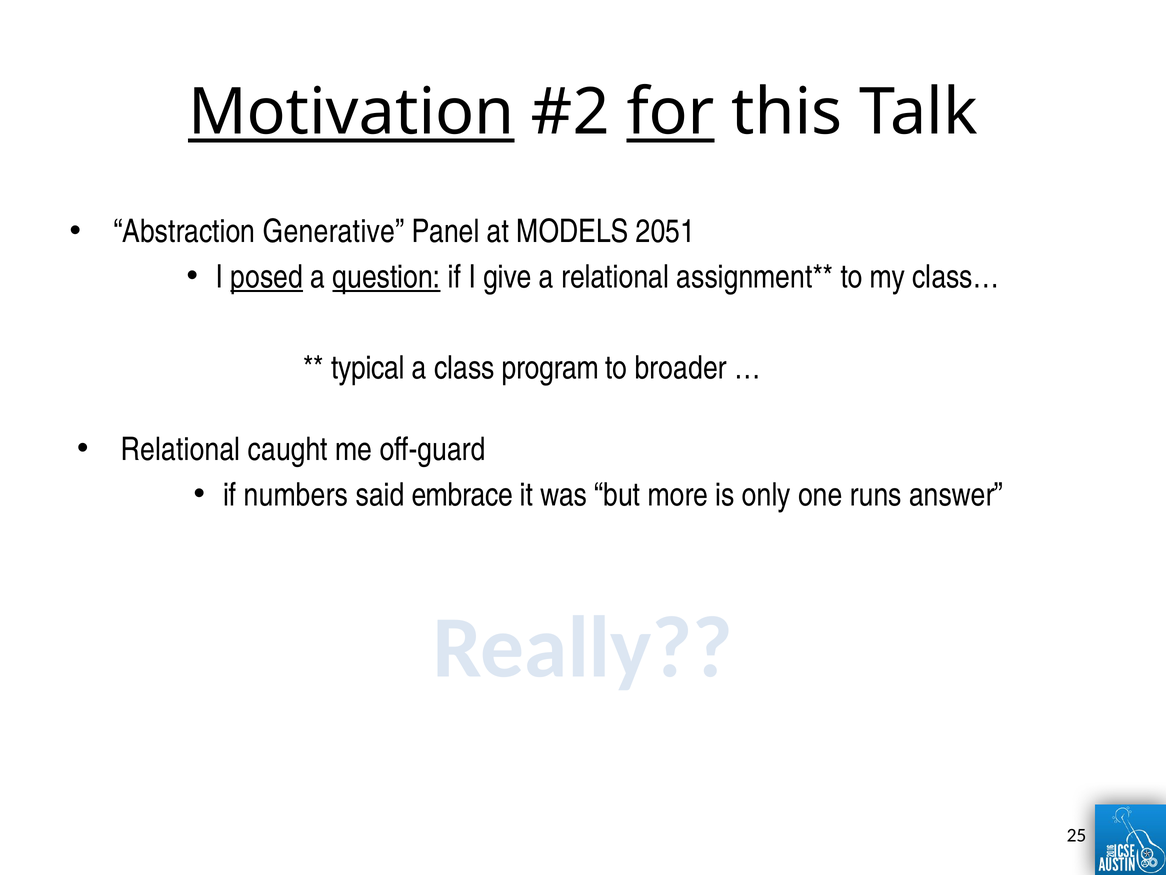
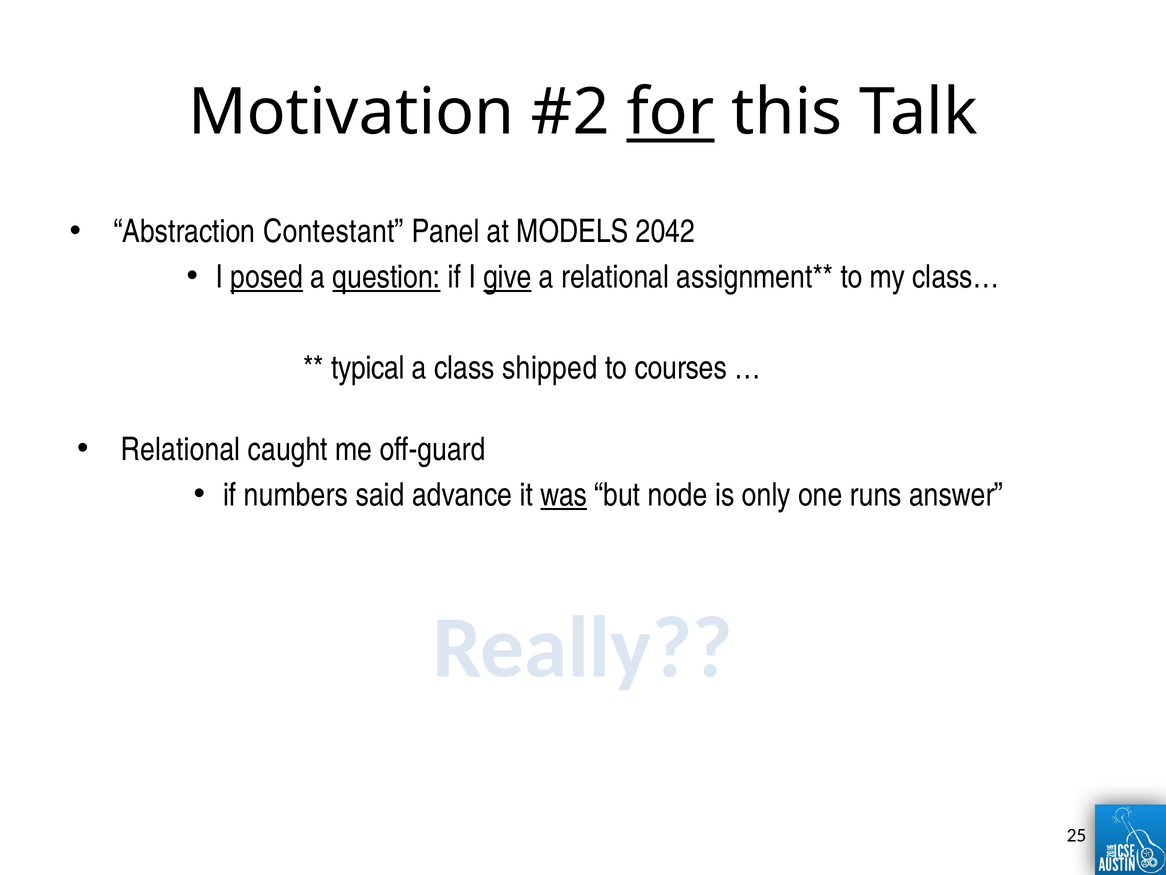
Motivation underline: present -> none (351, 112)
Generative: Generative -> Contestant (333, 232)
2051: 2051 -> 2042 (665, 232)
give underline: none -> present (507, 277)
program: program -> shipped (550, 368)
broader: broader -> courses (681, 368)
embrace: embrace -> advance (462, 495)
was underline: none -> present (564, 495)
more: more -> node (678, 495)
